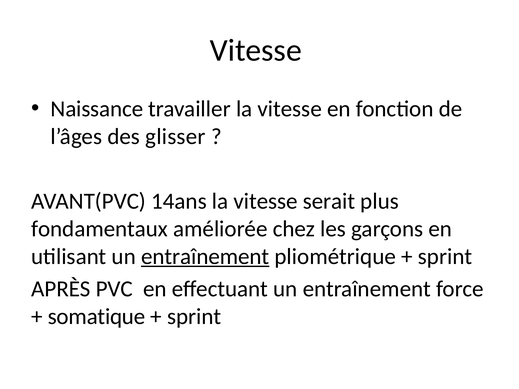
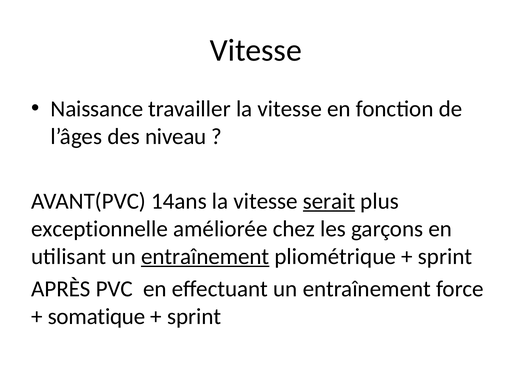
glisser: glisser -> niveau (176, 137)
serait underline: none -> present (329, 201)
fondamentaux: fondamentaux -> exceptionnelle (100, 229)
